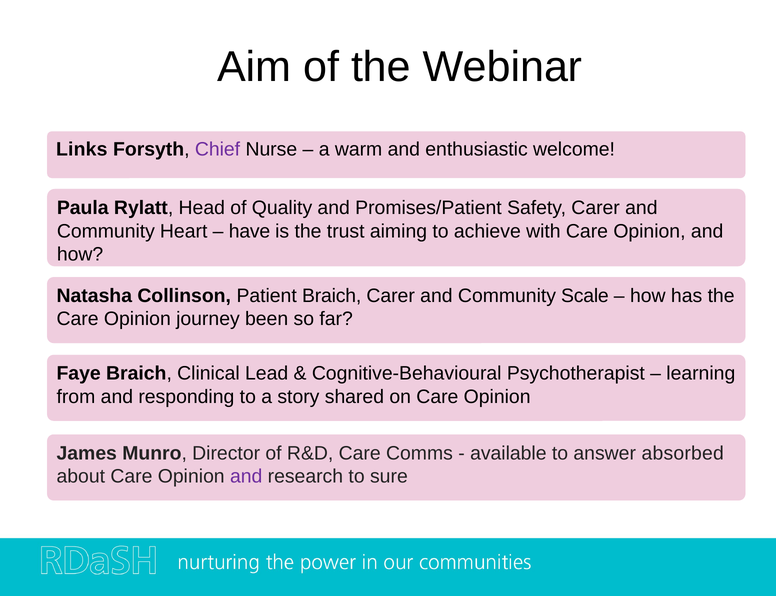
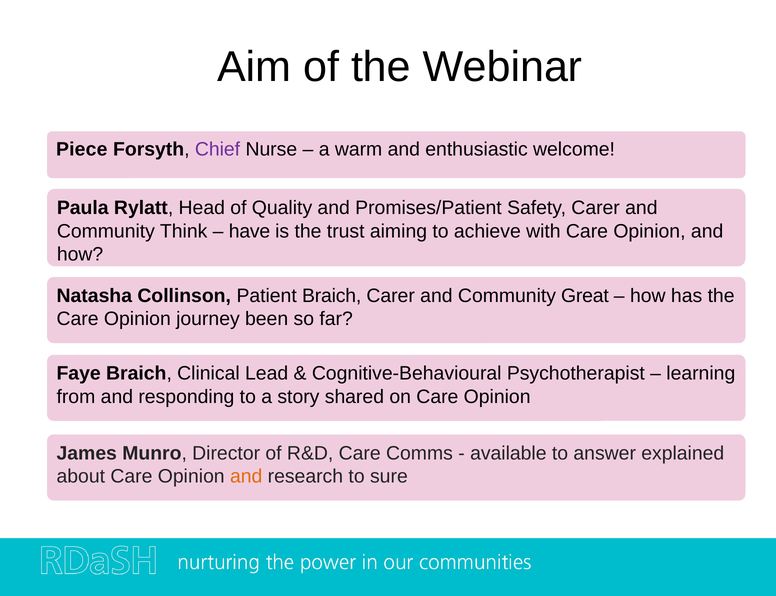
Links: Links -> Piece (82, 149)
Heart: Heart -> Think (184, 231)
Scale: Scale -> Great (585, 296)
absorbed: absorbed -> explained (683, 453)
and colour: purple -> orange (246, 476)
